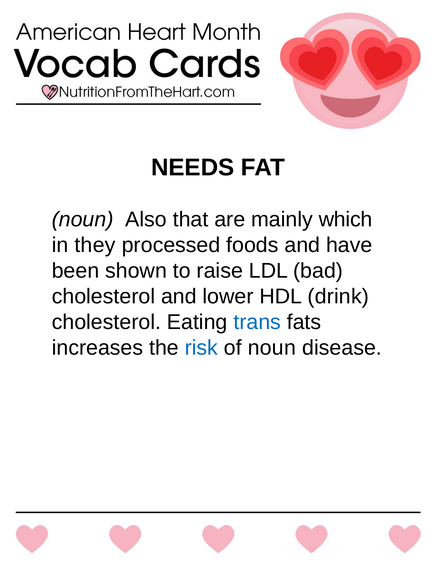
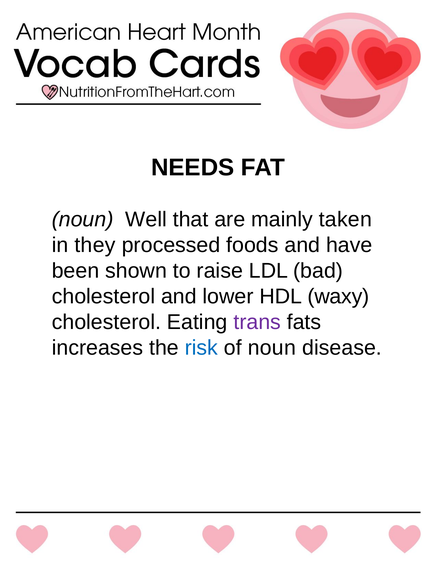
Also: Also -> Well (146, 220)
which: which -> taken (345, 220)
drink: drink -> waxy (338, 297)
trans colour: blue -> purple (257, 322)
